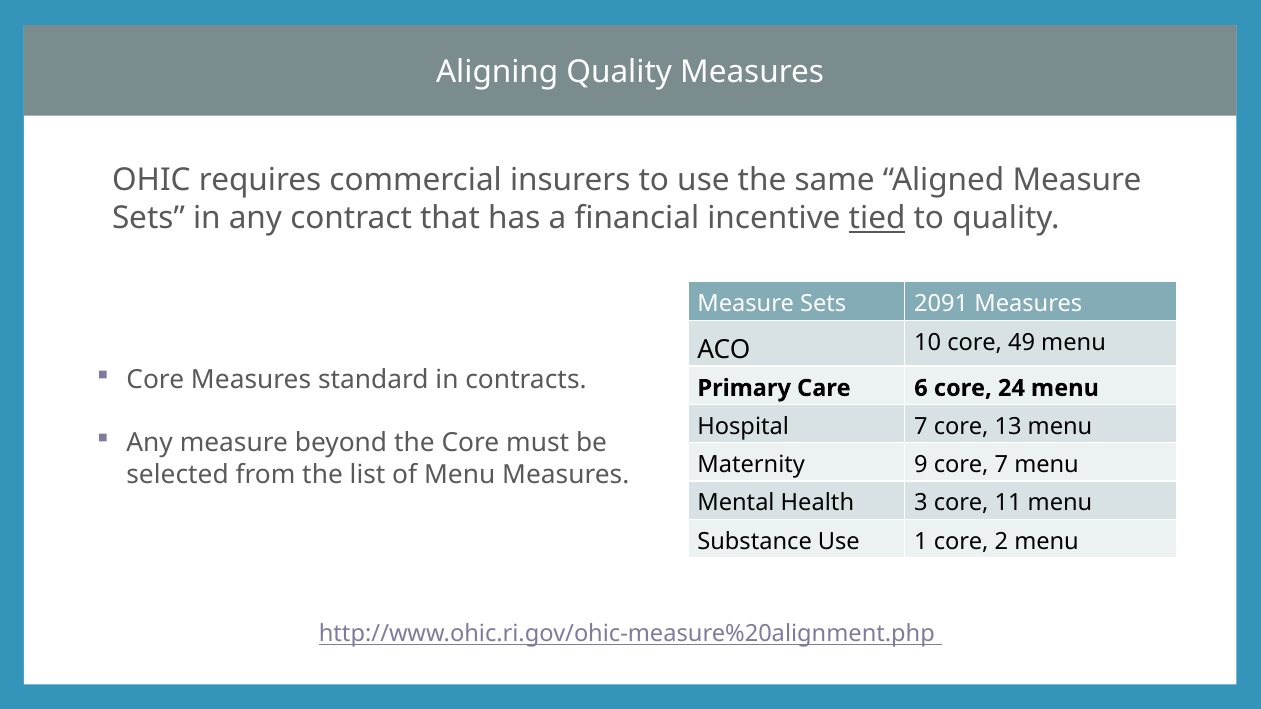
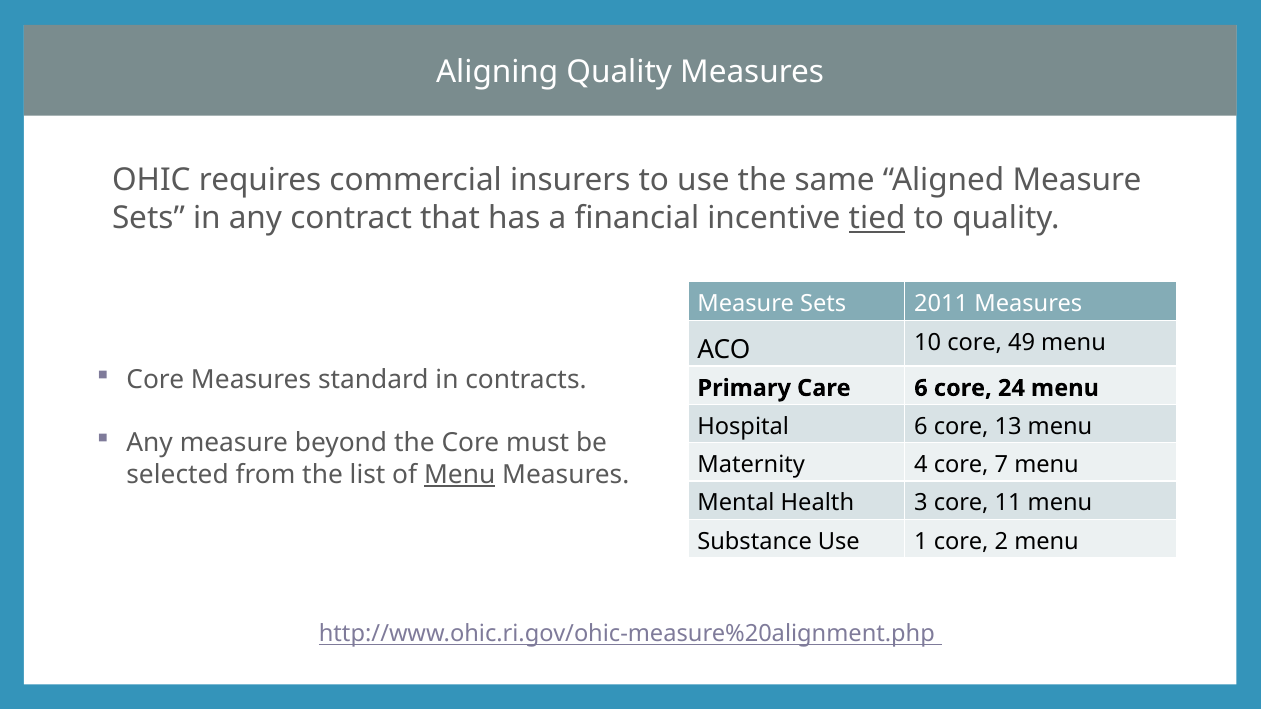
2091: 2091 -> 2011 (941, 304)
Hospital 7: 7 -> 6 (921, 427)
9: 9 -> 4 (921, 465)
Menu underline: none -> present (460, 475)
